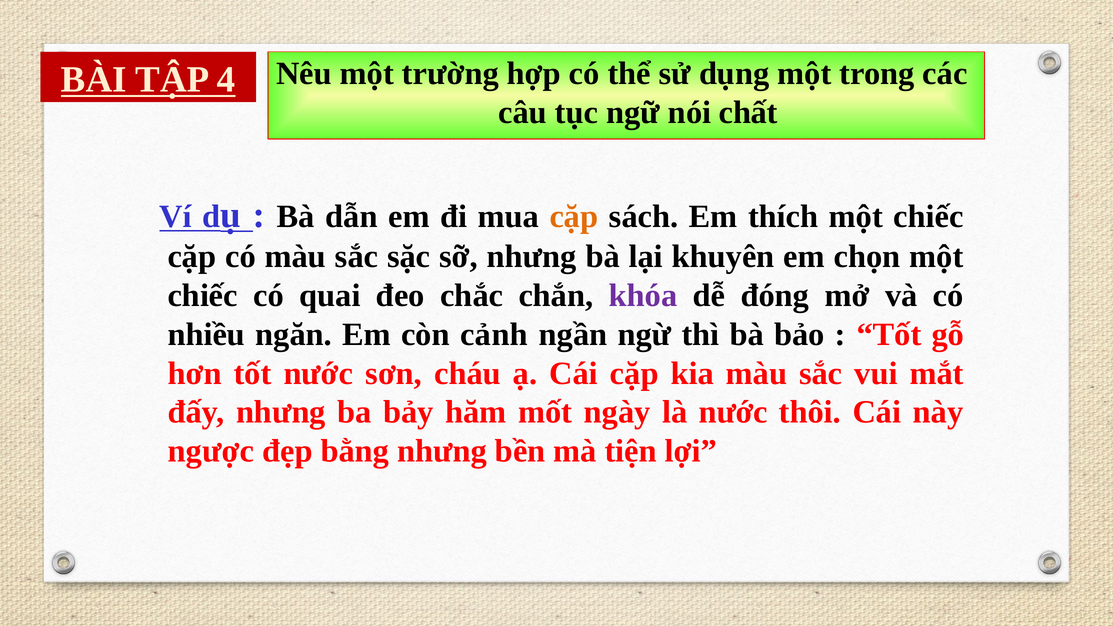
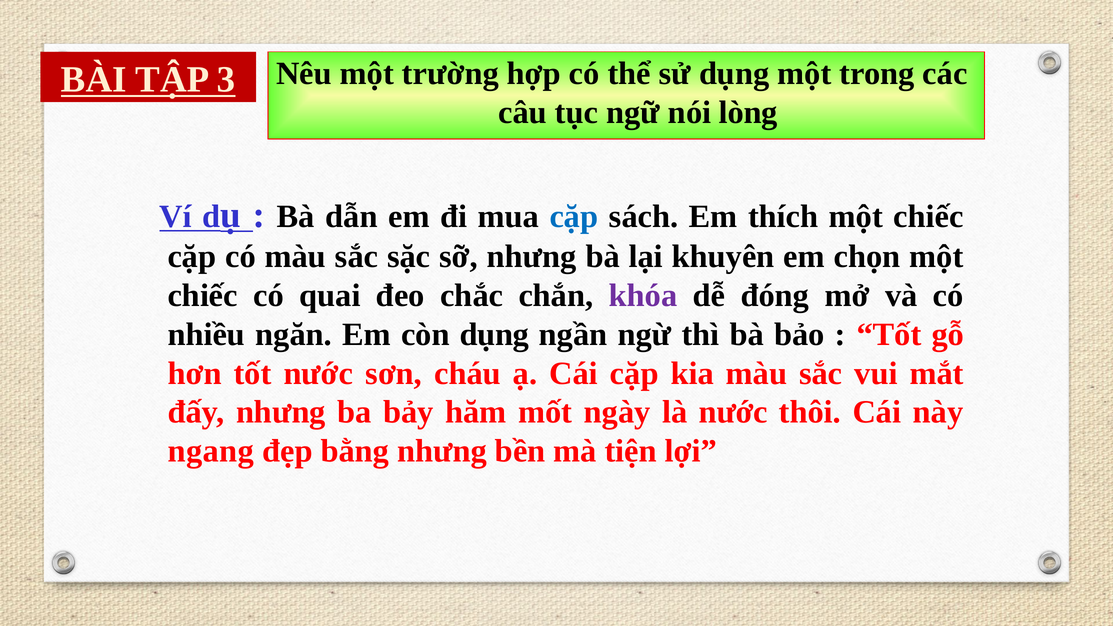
4: 4 -> 3 (226, 80)
chất: chất -> lòng (748, 112)
cặp colour: orange -> blue (574, 217)
còn cảnh: cảnh -> dụng (494, 334)
ngược: ngược -> ngang (211, 451)
